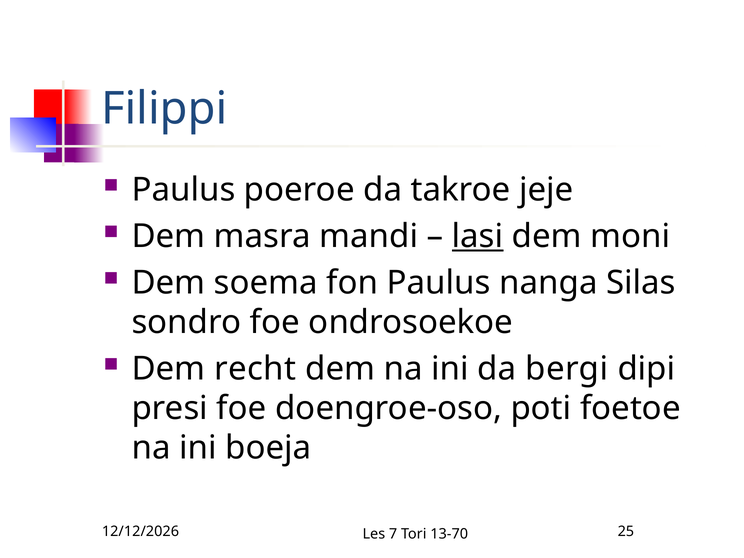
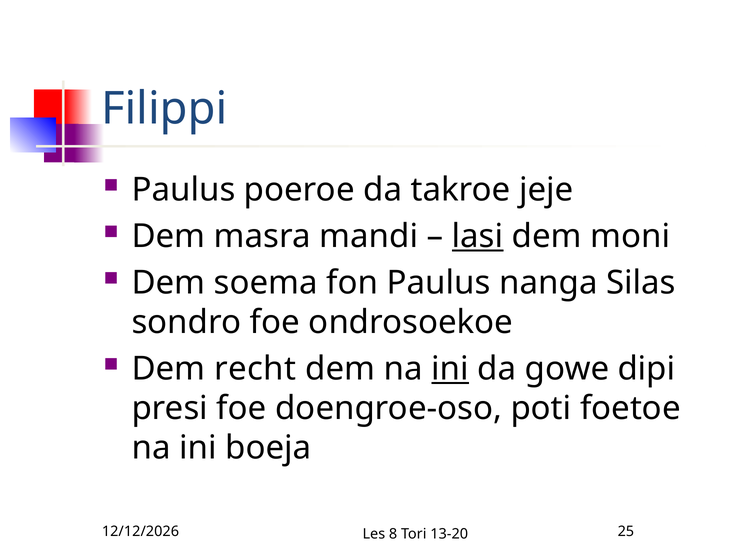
ini underline: none -> present (450, 369)
bergi: bergi -> gowe (567, 369)
7: 7 -> 8 (393, 534)
13-70: 13-70 -> 13-20 (449, 534)
